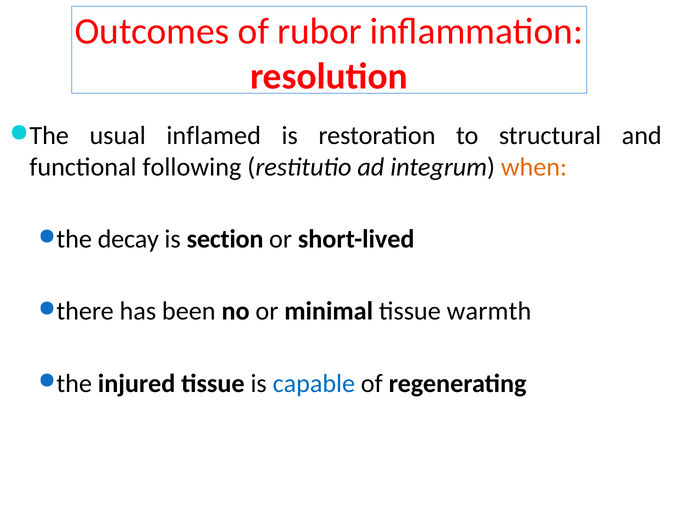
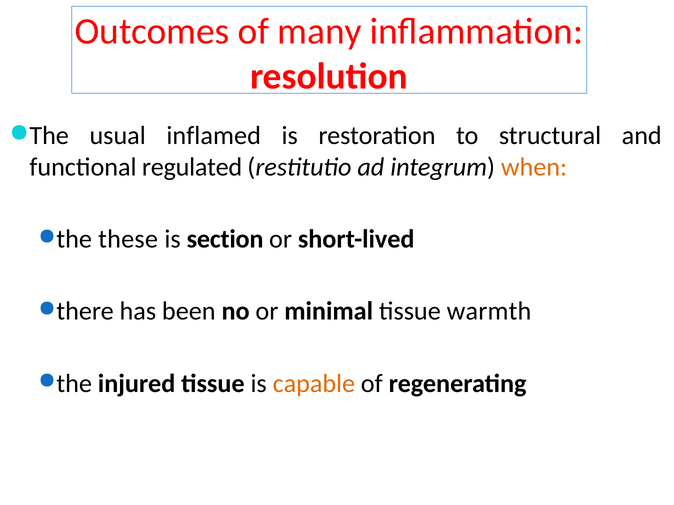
rubor: rubor -> many (319, 32)
following: following -> regulated (192, 167)
decay: decay -> these (128, 239)
capable colour: blue -> orange (314, 384)
